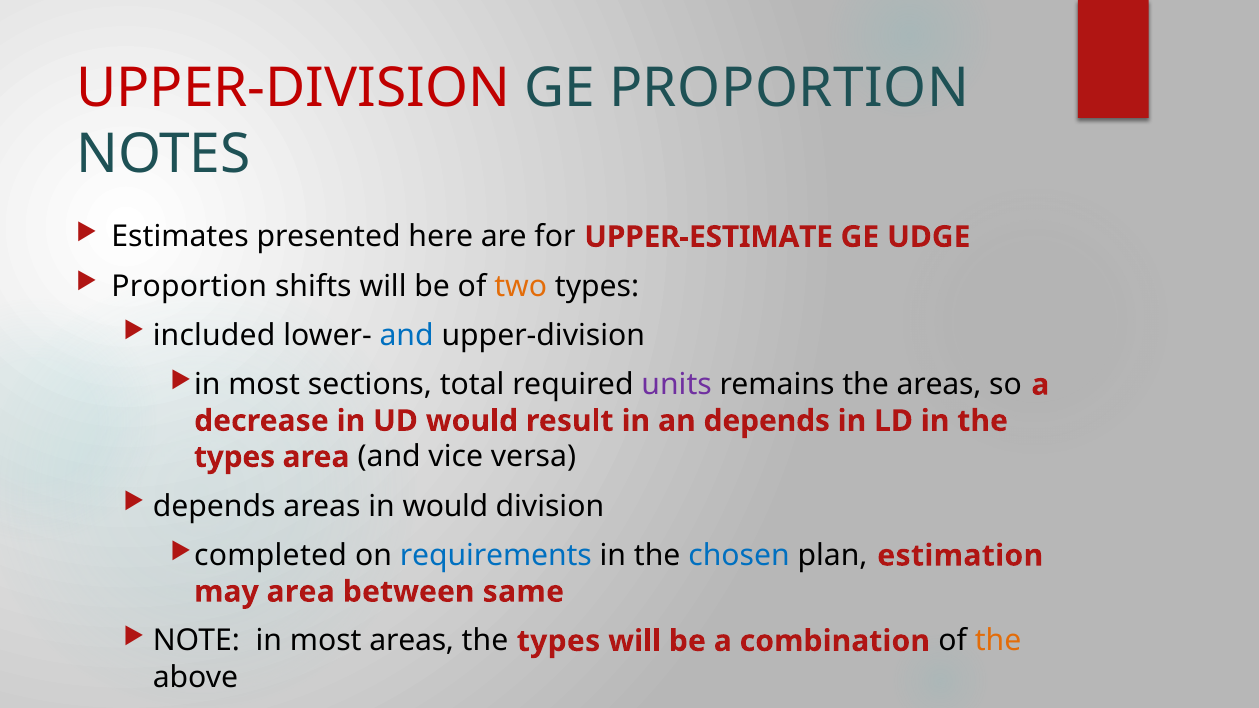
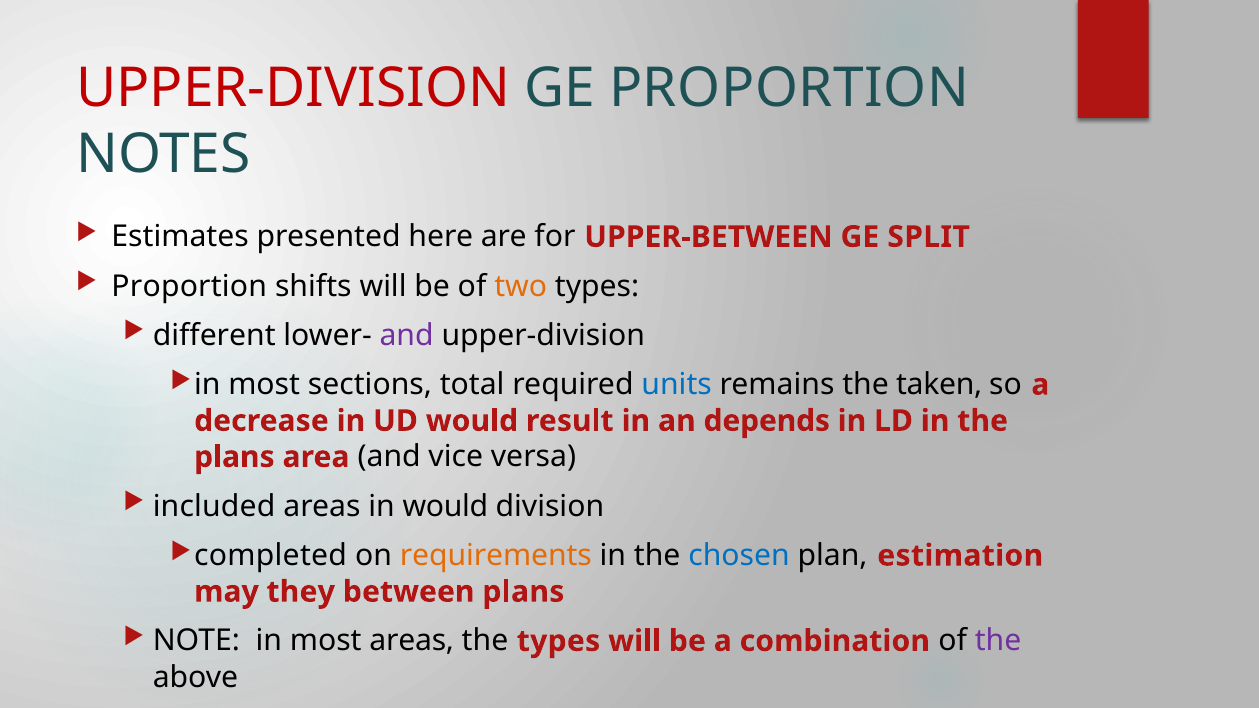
UPPER-ESTIMATE: UPPER-ESTIMATE -> UPPER-BETWEEN (708, 237)
UDGE: UDGE -> SPLIT (929, 237)
included: included -> different (214, 336)
and colour: blue -> purple (407, 336)
units colour: purple -> blue (677, 385)
the areas: areas -> taken (939, 385)
types: types -> plans (234, 457)
depends: depends -> included (214, 506)
requirements colour: blue -> orange (496, 556)
may area: area -> they (301, 592)
between same: same -> plans (523, 592)
the colour: orange -> purple (998, 641)
